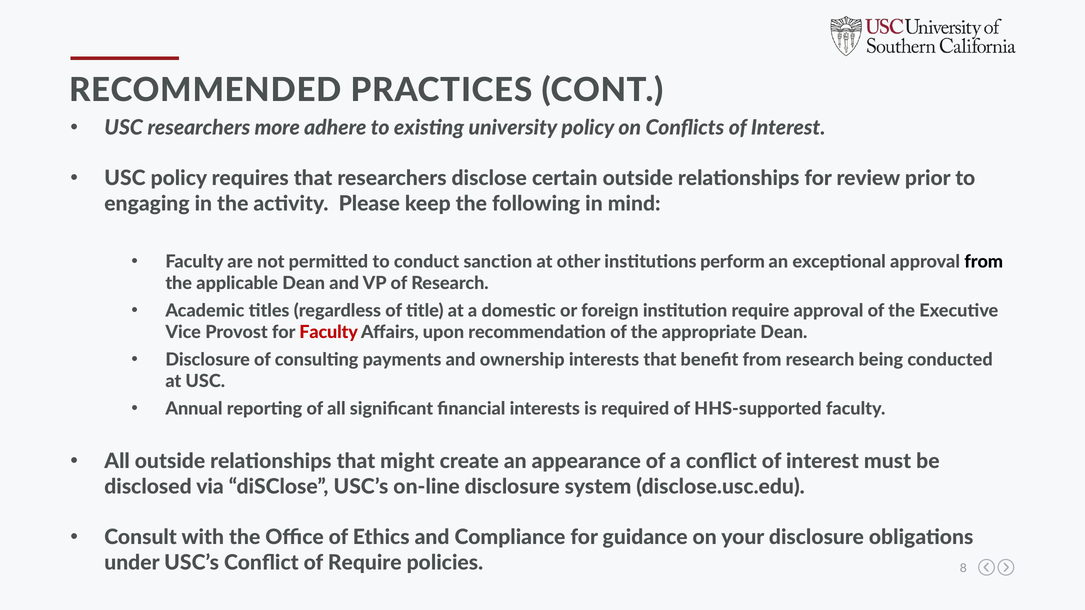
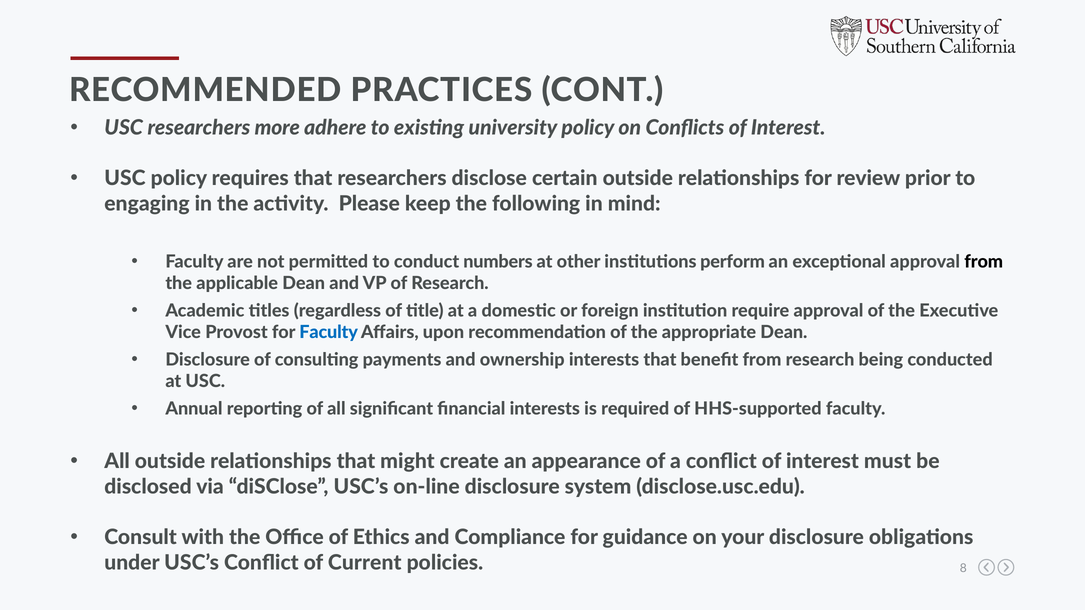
sanction: sanction -> numbers (498, 262)
Faculty colour: red -> blue (329, 333)
of Require: Require -> Current (365, 563)
